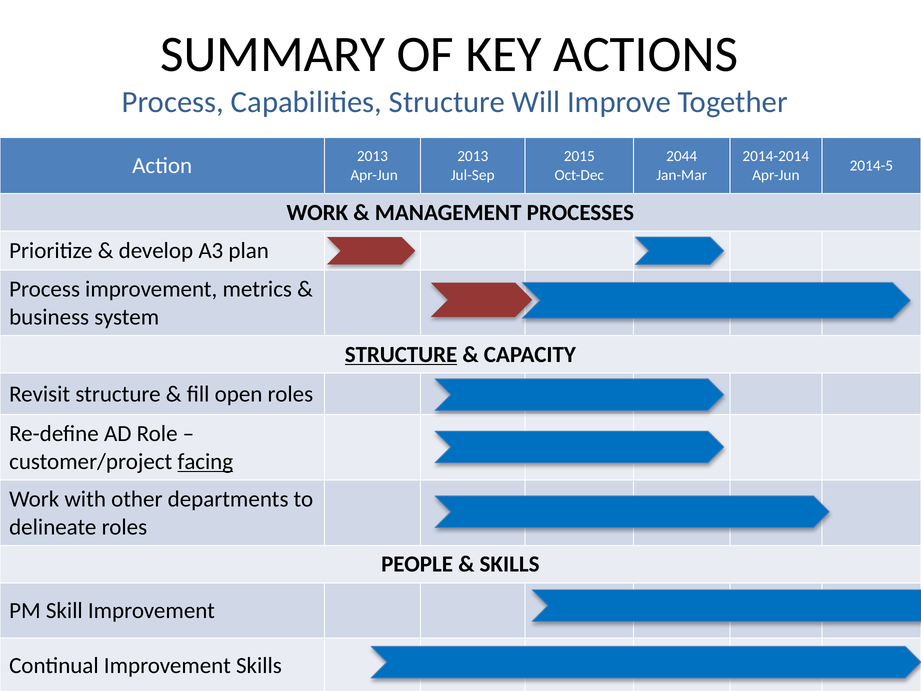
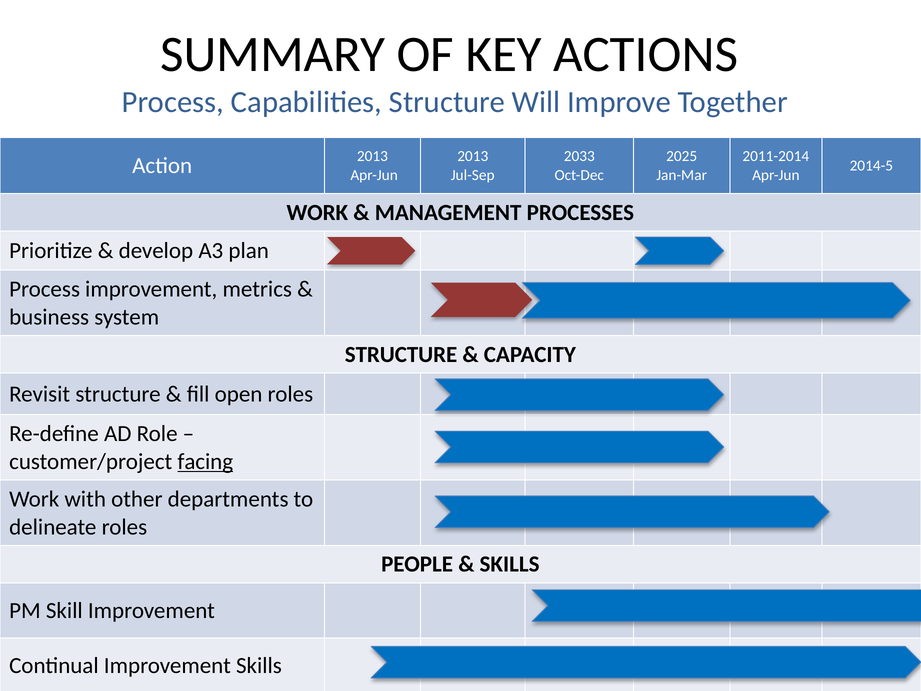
2015: 2015 -> 2033 (579, 156)
2044: 2044 -> 2025 (682, 156)
2014-2014: 2014-2014 -> 2011-2014 (776, 156)
STRUCTURE underline: present -> none (401, 354)
